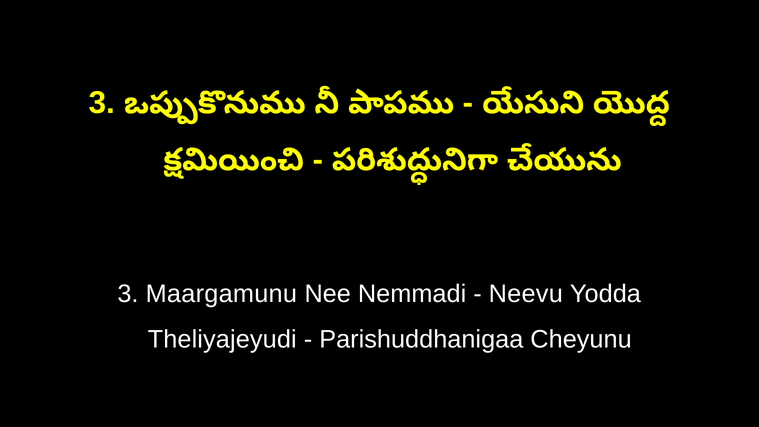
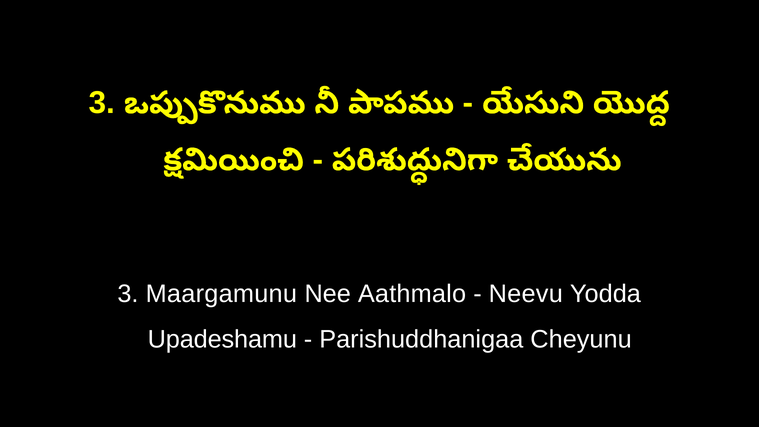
Nemmadi: Nemmadi -> Aathmalo (412, 294)
Theliyajeyudi: Theliyajeyudi -> Upadeshamu (222, 339)
